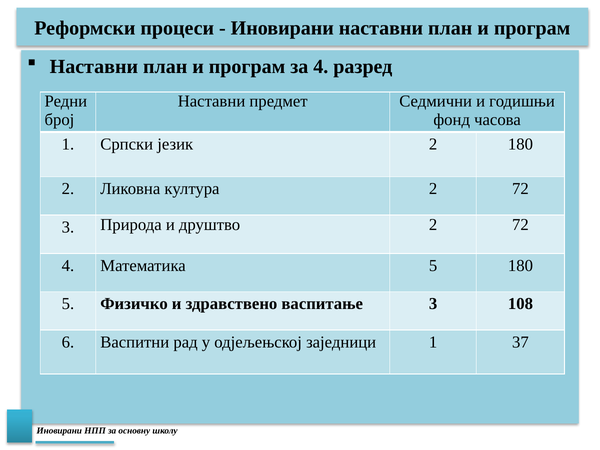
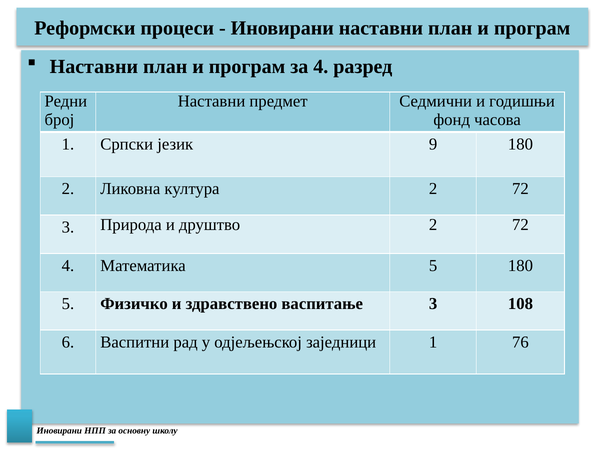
језик 2: 2 -> 9 (433, 144)
37: 37 -> 76 (520, 342)
